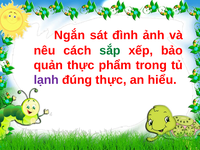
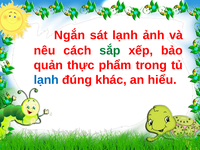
sát đình: đình -> lạnh (125, 35)
lạnh colour: purple -> blue (46, 80)
đúng thực: thực -> khác (111, 80)
